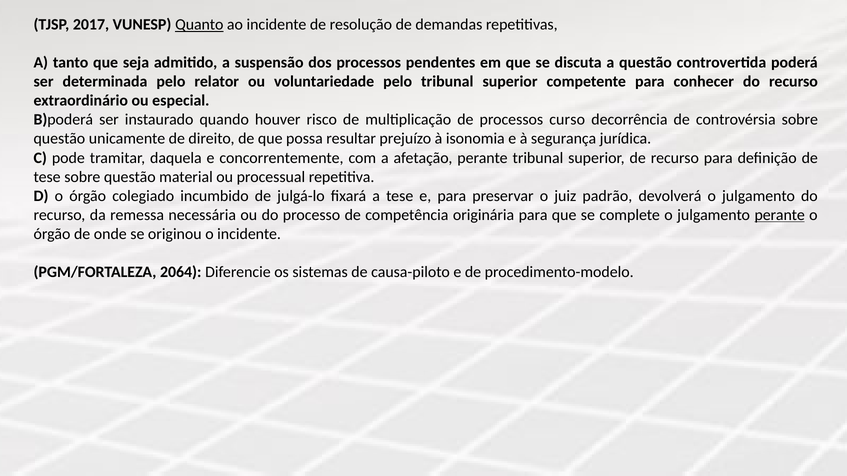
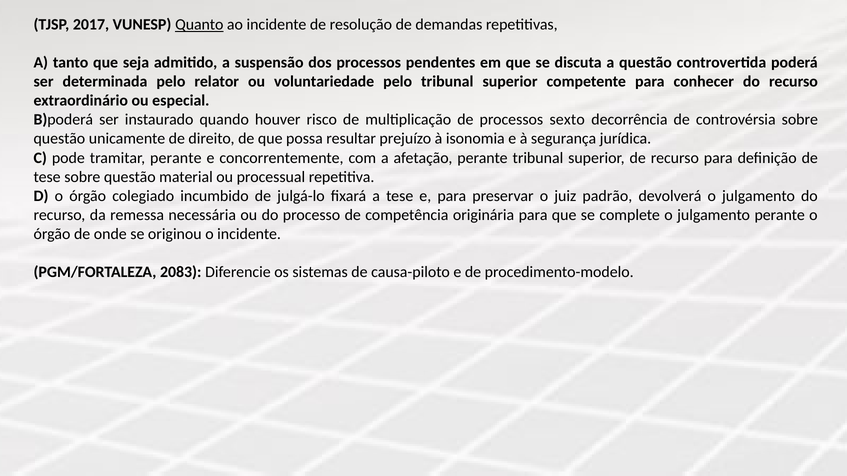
curso: curso -> sexto (567, 120)
tramitar daquela: daquela -> perante (176, 158)
perante underline: present -> none (780, 215)
2064: 2064 -> 2083 (181, 272)
